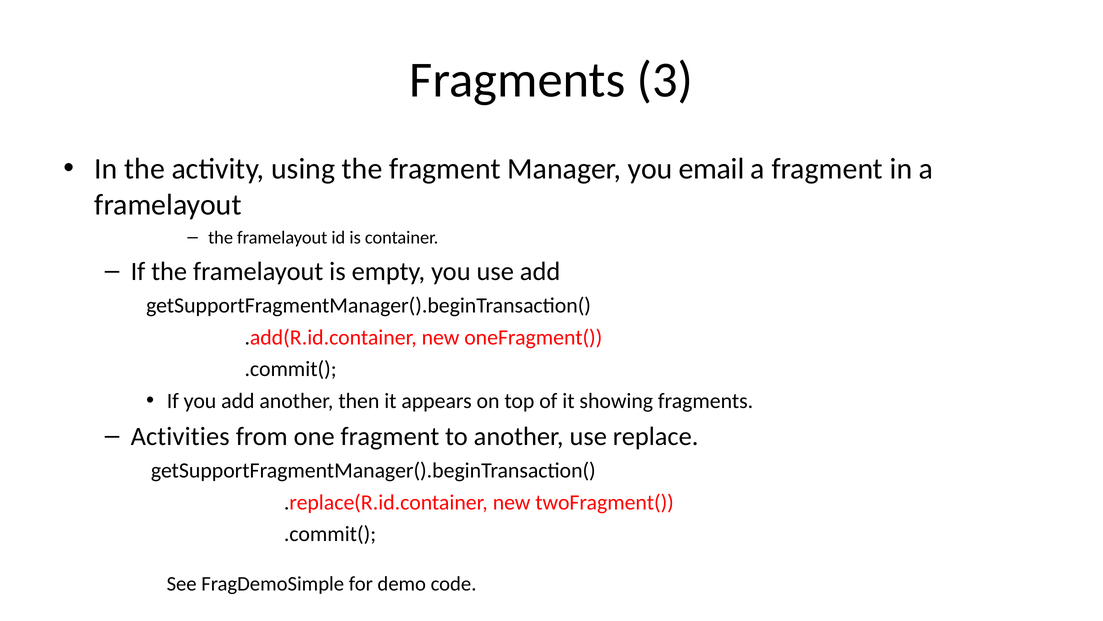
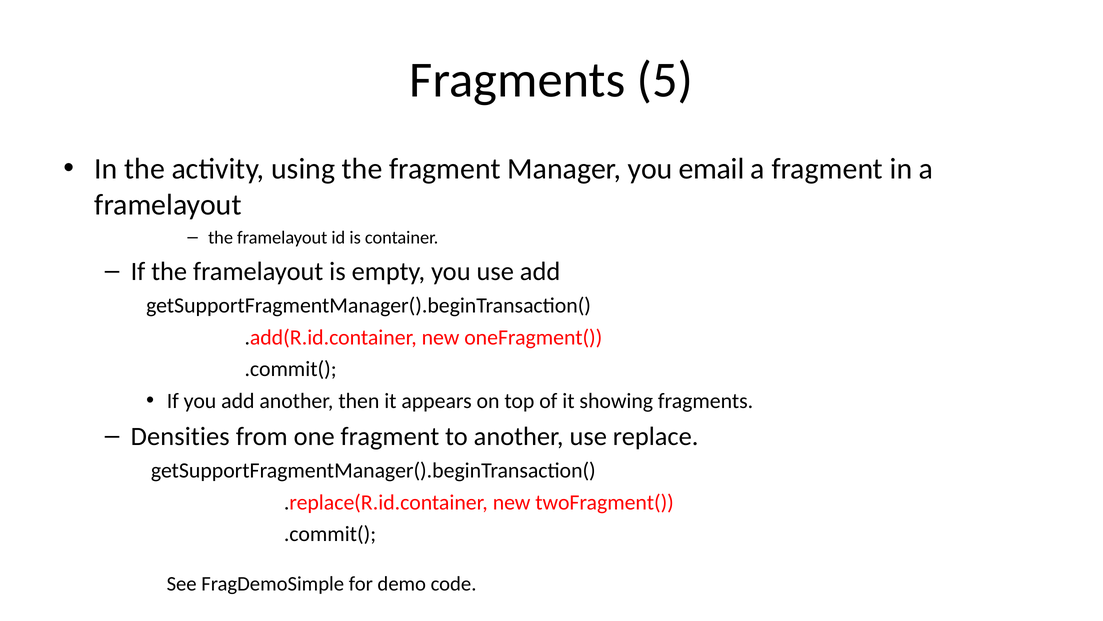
3: 3 -> 5 (665, 80)
Activities: Activities -> Densities (180, 436)
